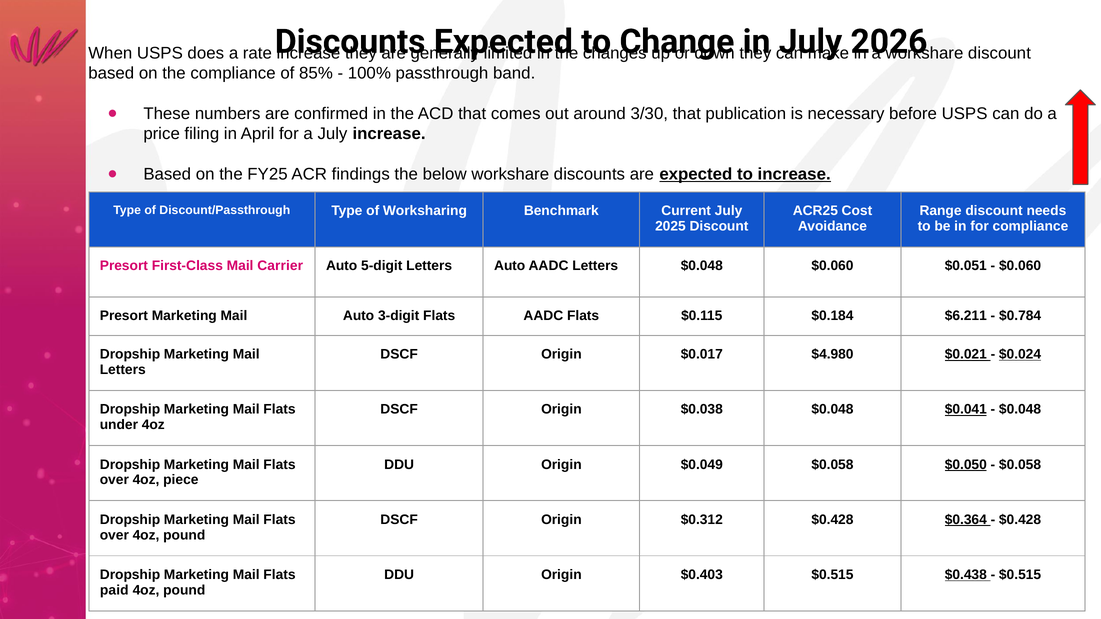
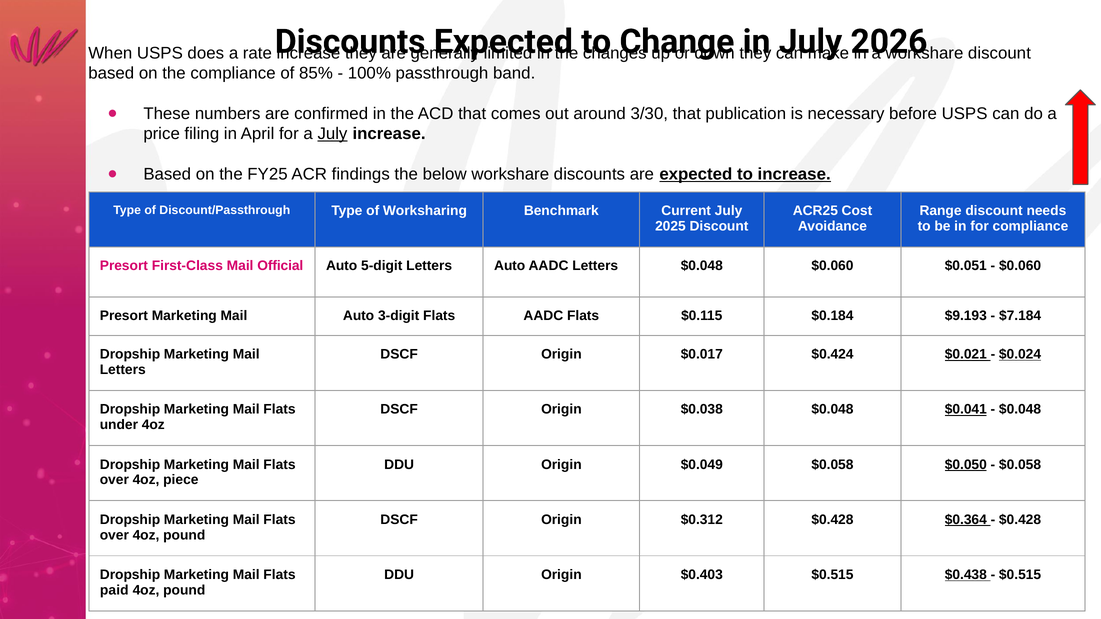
July underline: none -> present (332, 134)
Carrier: Carrier -> Official (280, 266)
$6.211: $6.211 -> $9.193 (966, 316)
$0.784: $0.784 -> $7.184 (1020, 316)
$4.980: $4.980 -> $0.424 (833, 355)
